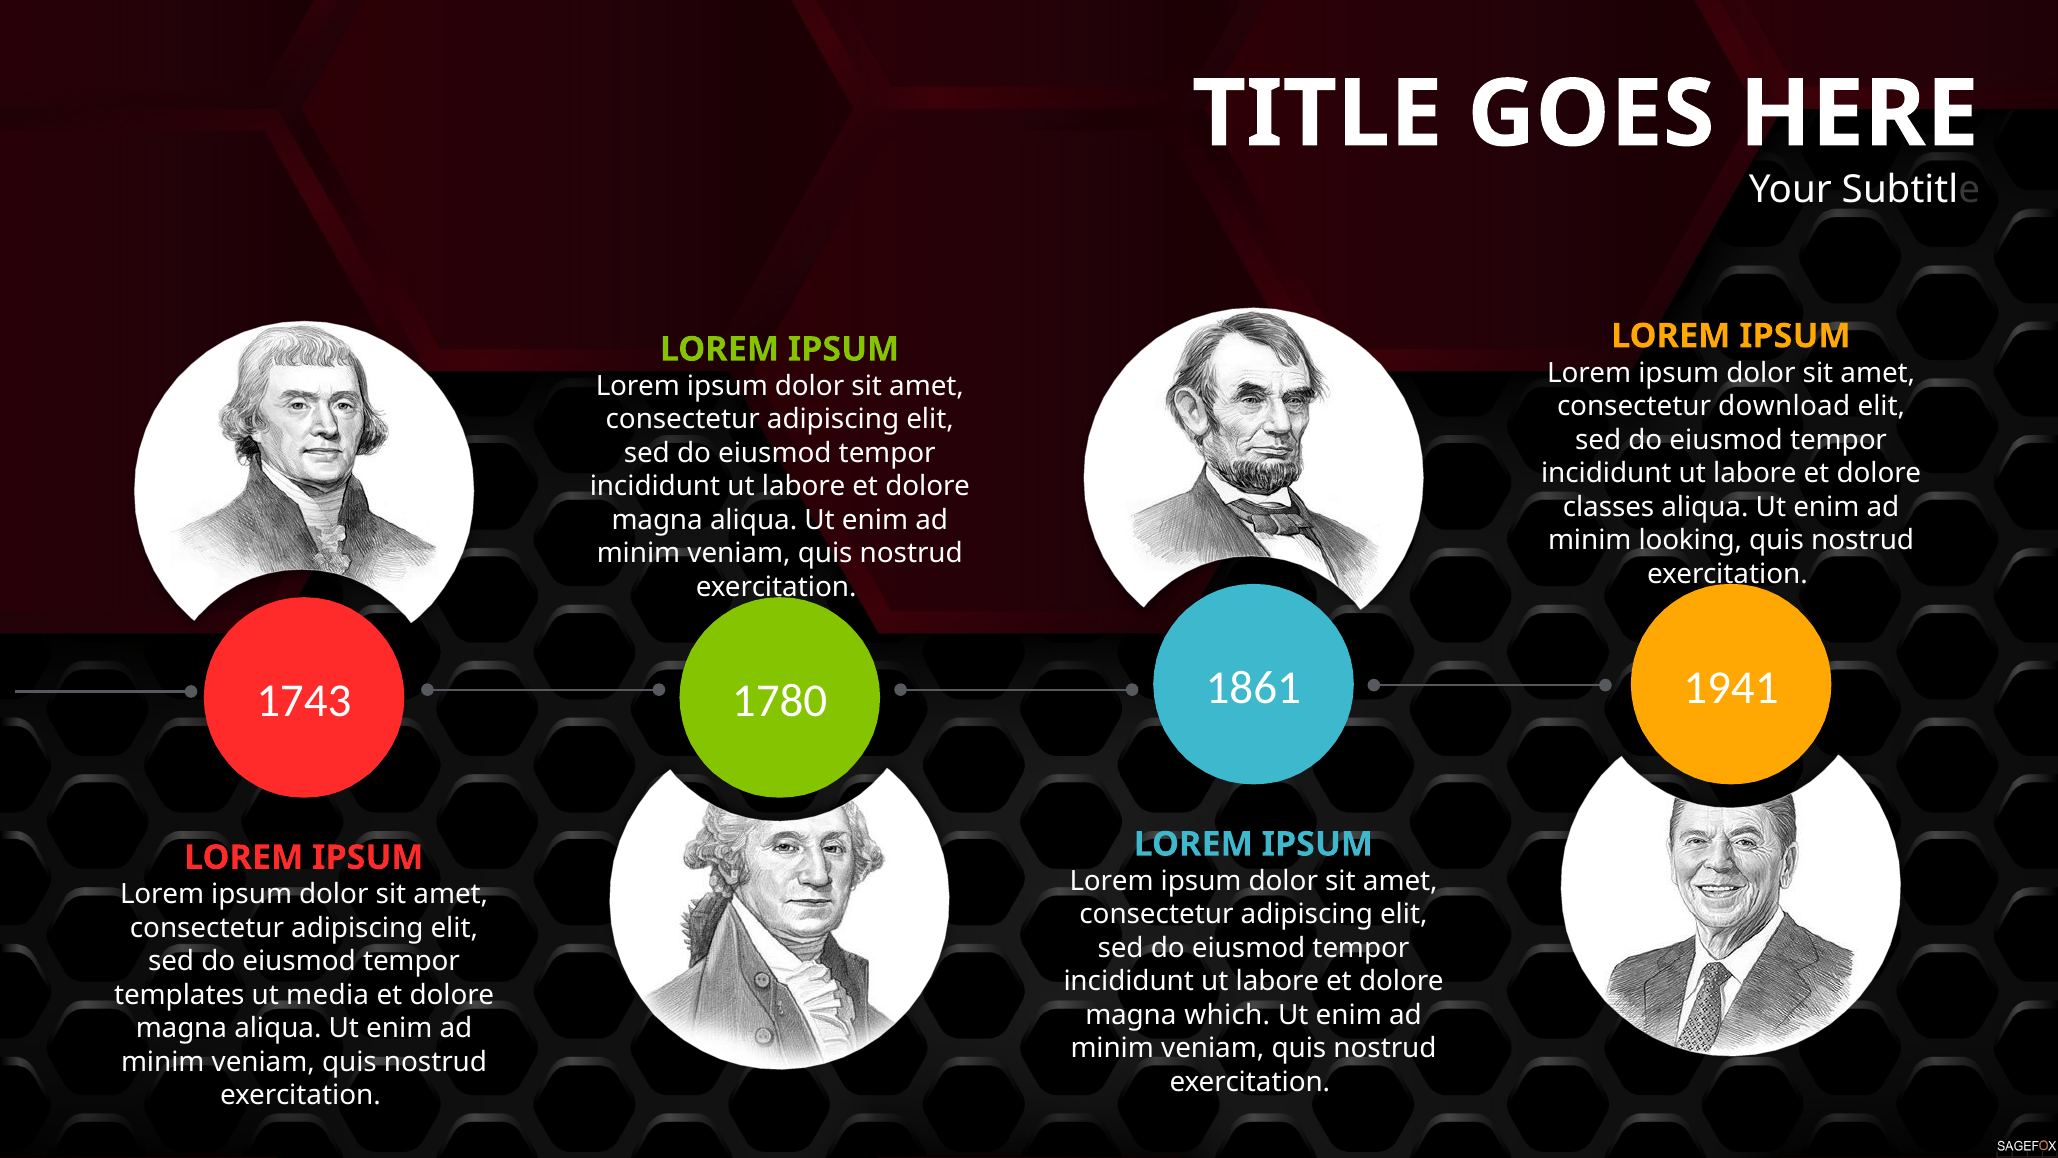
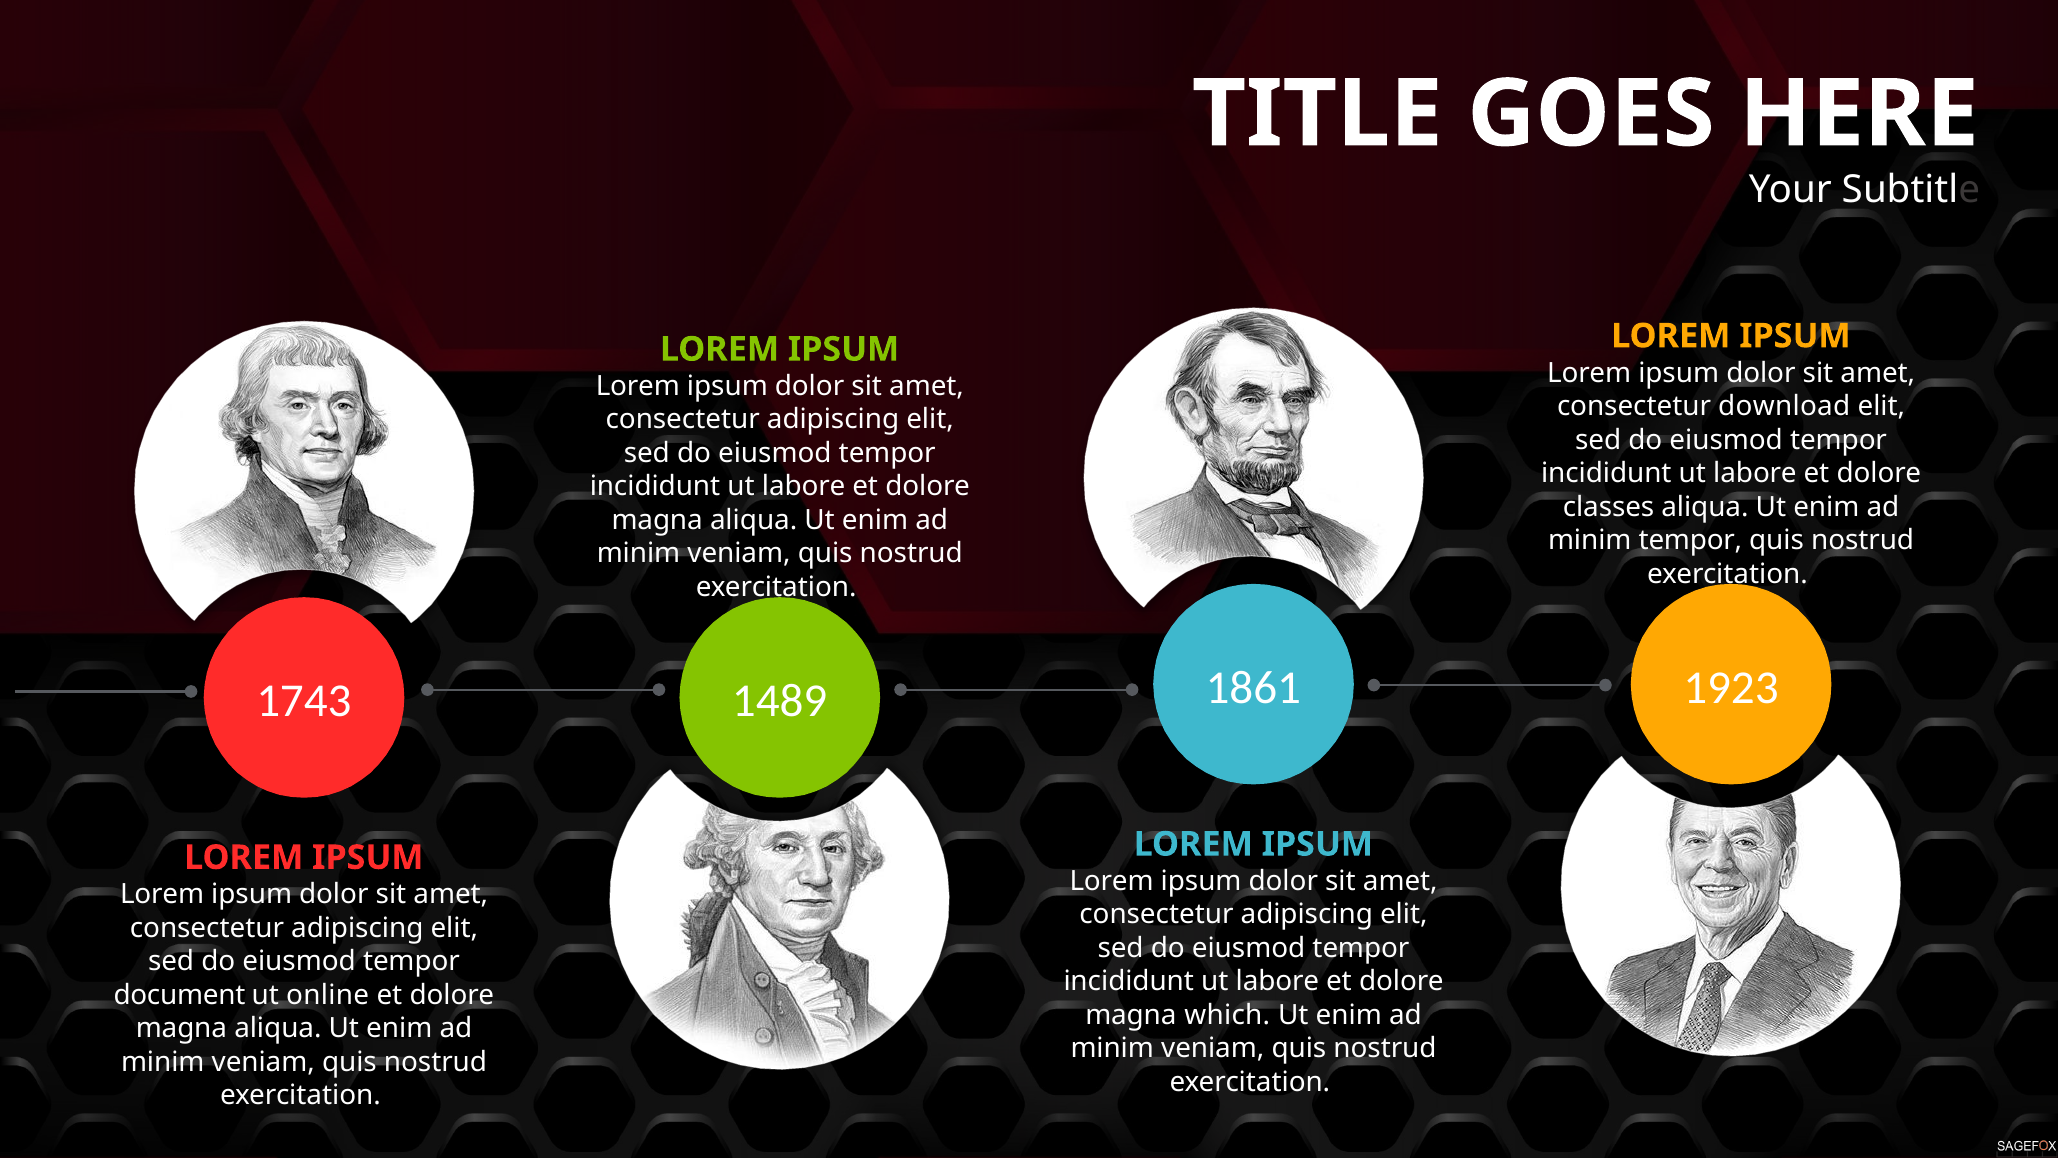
minim looking: looking -> tempor (1690, 540)
1941: 1941 -> 1923 (1731, 687)
1780: 1780 -> 1489 (780, 701)
templates: templates -> document (179, 995)
media: media -> online (328, 995)
